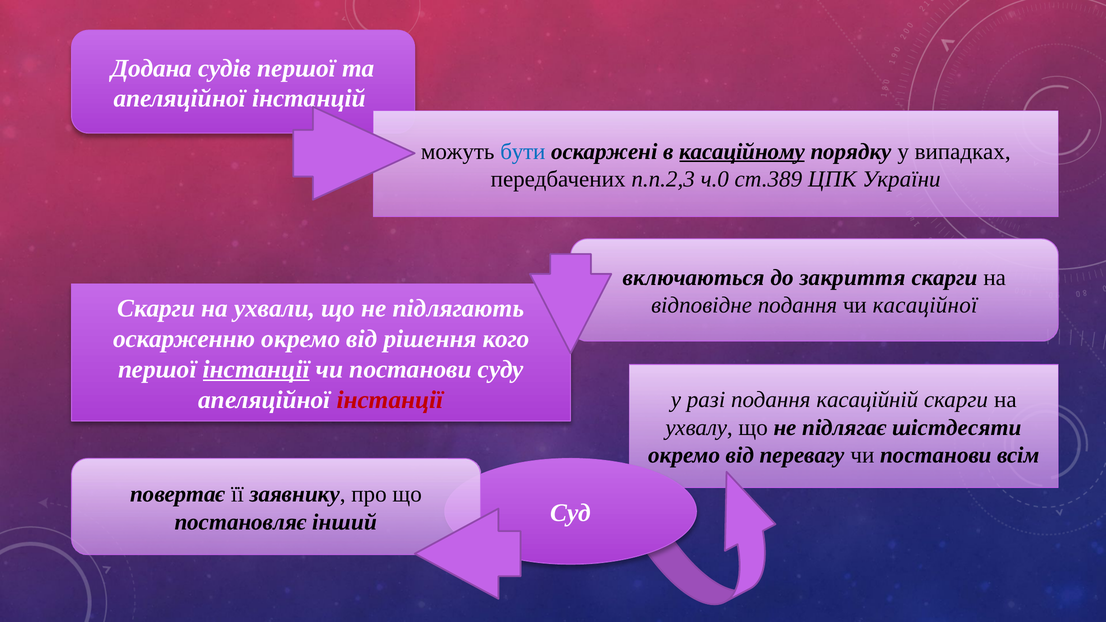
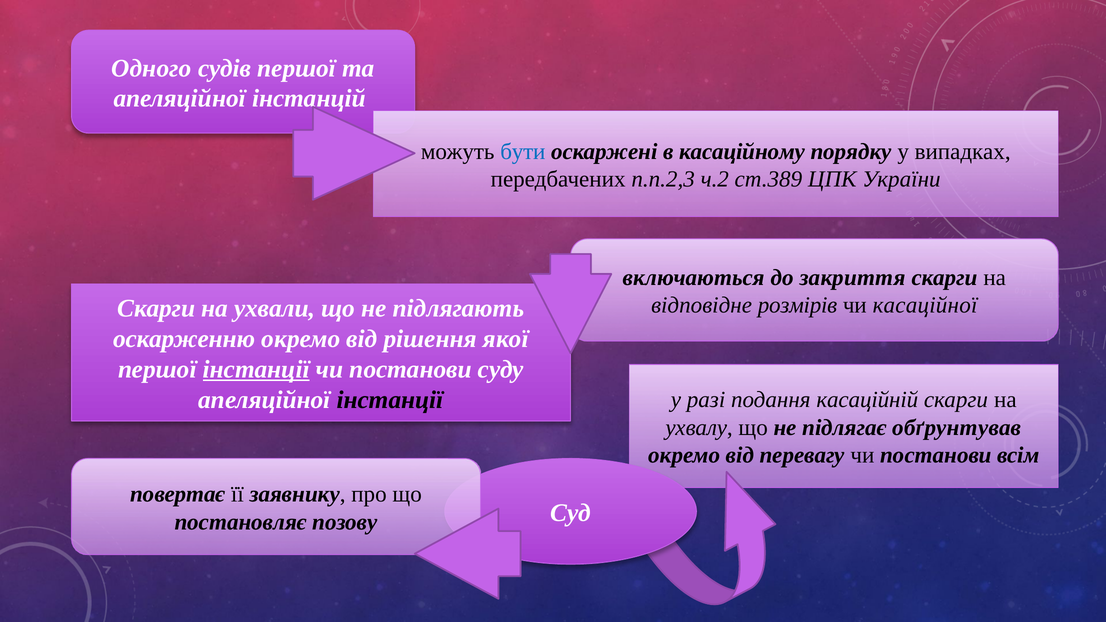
Додана: Додана -> Одного (151, 68)
касаційному underline: present -> none (742, 152)
ч.0: ч.0 -> ч.2 (715, 179)
відповідне подання: подання -> розмірів (798, 305)
кого: кого -> якої (506, 339)
інстанції colour: red -> black (390, 400)
шістдесяти: шістдесяти -> обґрунтував (957, 428)
інший: інший -> позову (345, 522)
